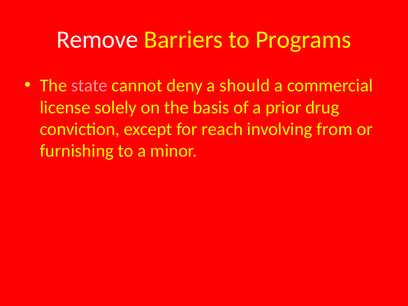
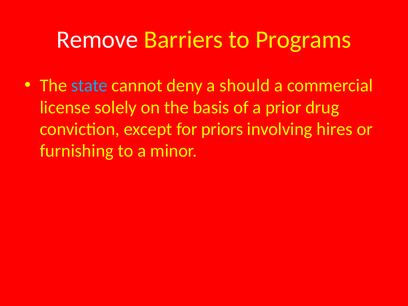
state colour: pink -> light blue (89, 86)
reach: reach -> priors (222, 129)
from: from -> hires (335, 129)
